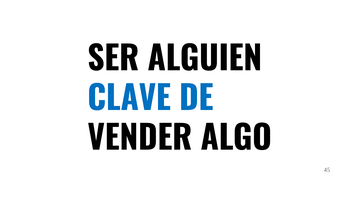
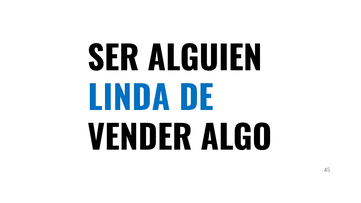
CLAVE: CLAVE -> LINDA (129, 99)
